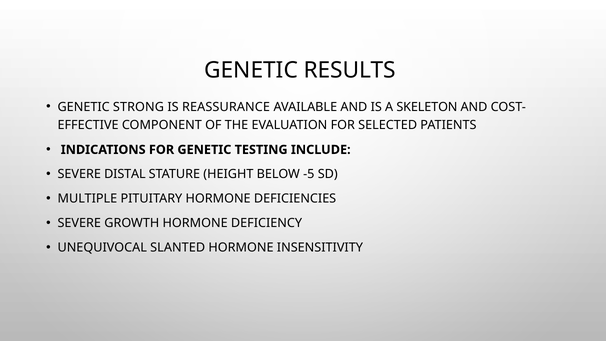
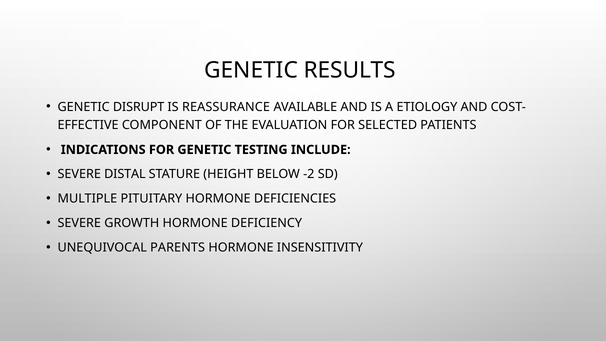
STRONG: STRONG -> DISRUPT (139, 107)
SKELETON: SKELETON -> ETIOLOGY (427, 107)
-5: -5 -> -2 (309, 174)
SLANTED: SLANTED -> PARENTS (178, 248)
